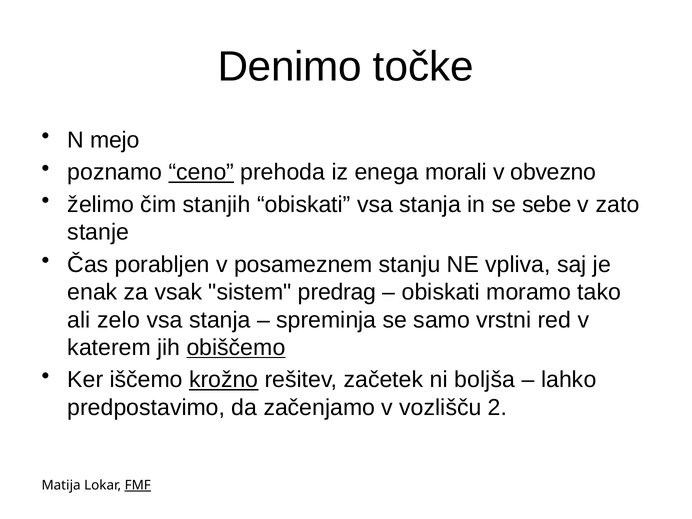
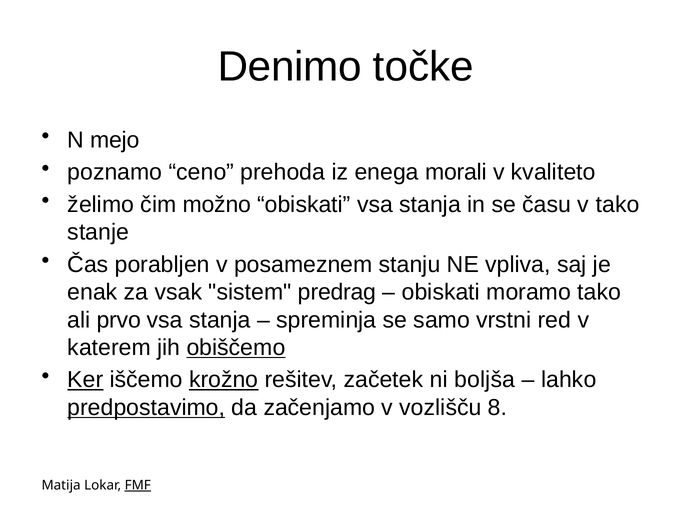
ceno underline: present -> none (201, 172)
obvezno: obvezno -> kvaliteto (553, 172)
stanjih: stanjih -> možno (217, 205)
sebe: sebe -> času (547, 205)
v zato: zato -> tako (618, 205)
zelo: zelo -> prvo (119, 320)
Ker underline: none -> present (85, 380)
predpostavimo underline: none -> present (146, 408)
2: 2 -> 8 (497, 408)
